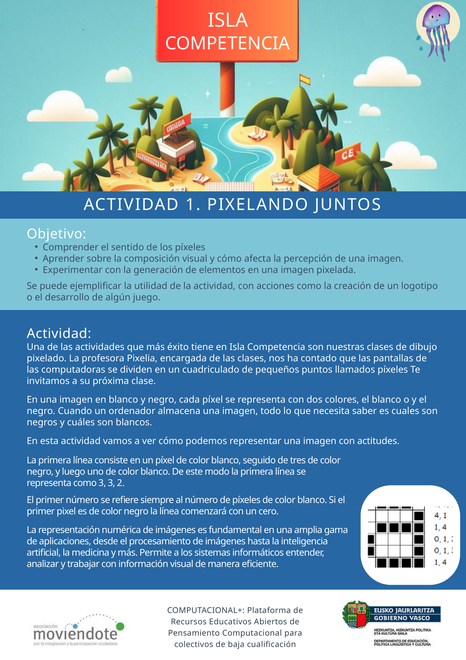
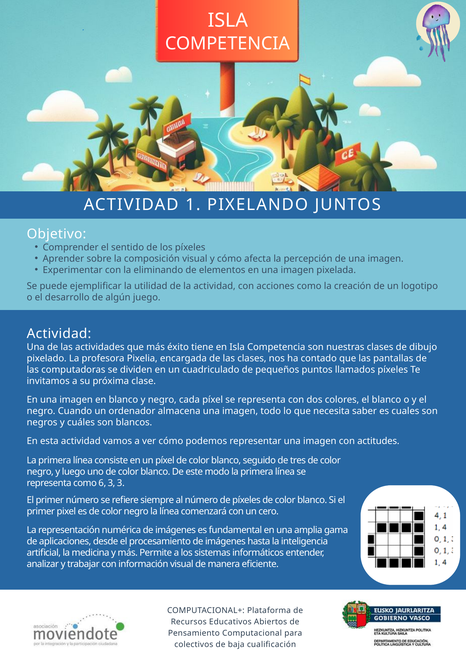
generación: generación -> eliminando (158, 270)
como 3: 3 -> 6 (102, 483)
3 2: 2 -> 3 (121, 483)
